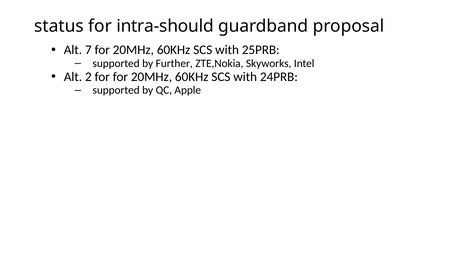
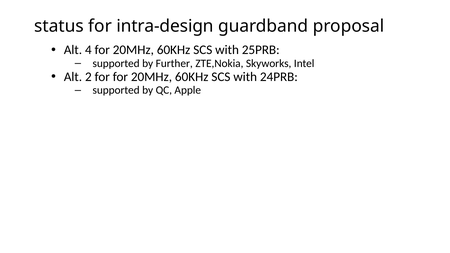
intra-should: intra-should -> intra-design (165, 26)
7: 7 -> 4 (88, 50)
